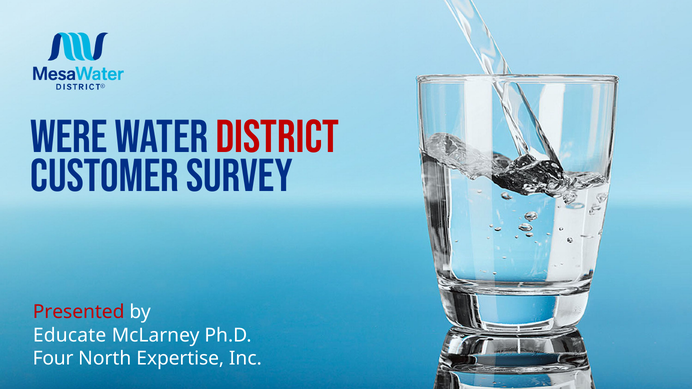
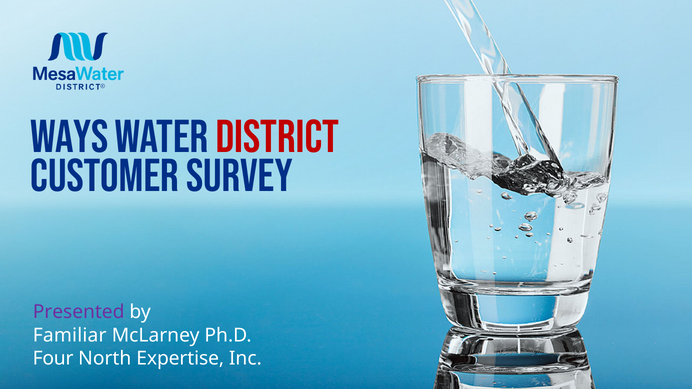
Were: Were -> Ways (69, 137)
Presented colour: red -> purple (79, 312)
Educate: Educate -> Familiar (70, 335)
